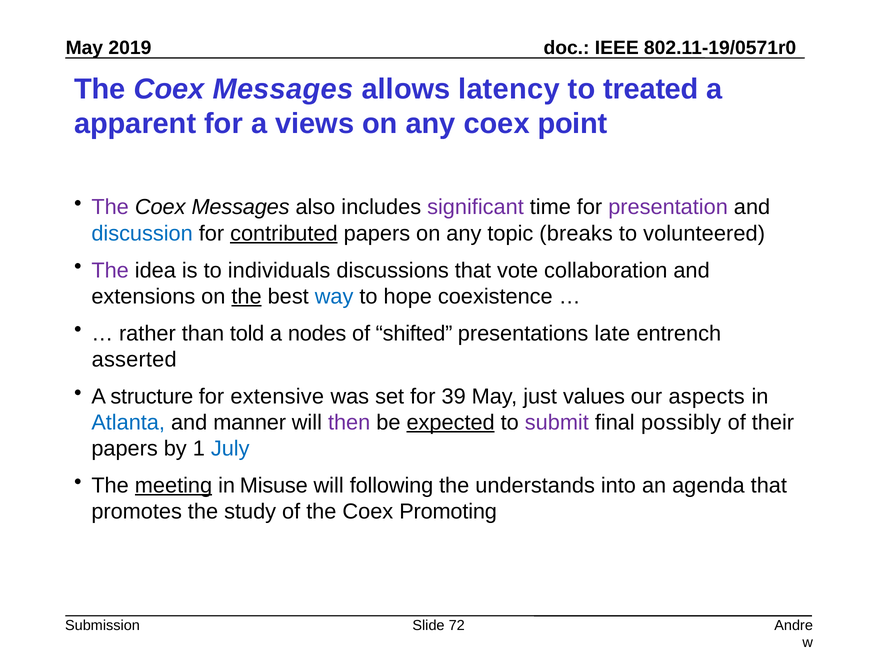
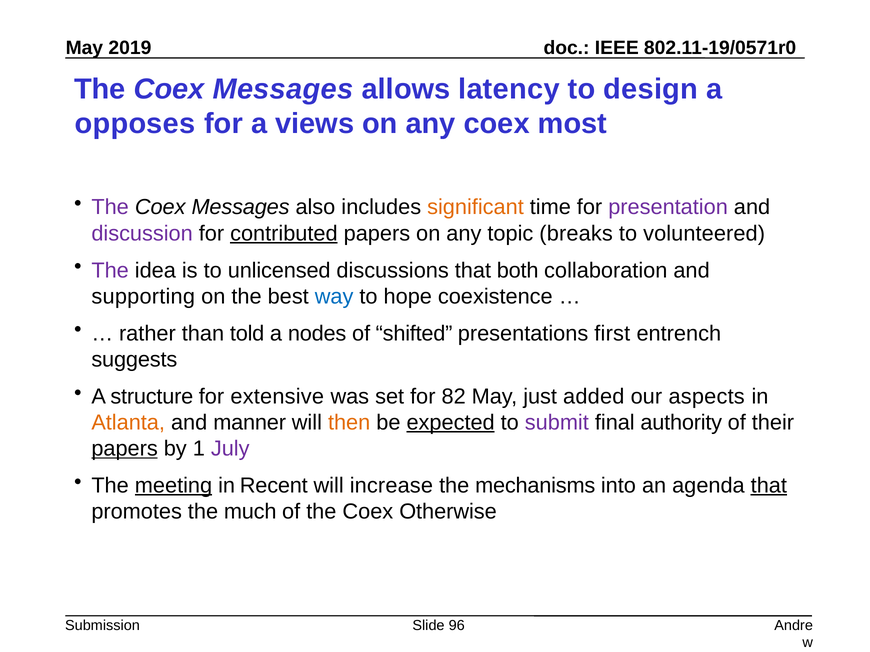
treated: treated -> design (651, 89)
apparent: apparent -> opposes (135, 124)
point: point -> most (572, 124)
significant colour: purple -> orange (475, 207)
discussion colour: blue -> purple (142, 234)
individuals: individuals -> unlicensed (279, 271)
vote: vote -> both (518, 271)
extensions: extensions -> supporting (143, 297)
the underline: present -> none (247, 297)
late: late -> first (612, 334)
asserted: asserted -> suggests (134, 360)
39: 39 -> 82 (454, 397)
values: values -> added (594, 397)
Atlanta colour: blue -> orange (128, 423)
then colour: purple -> orange (349, 423)
possibly: possibly -> authority (681, 423)
papers underline: none -> present (125, 449)
July colour: blue -> purple (230, 449)
Misuse: Misuse -> Recent (274, 486)
following: following -> increase (391, 486)
understands: understands -> mechanisms (535, 486)
that underline: none -> present (769, 486)
study: study -> much (250, 512)
Promoting: Promoting -> Otherwise (448, 512)
72: 72 -> 96 (457, 626)
